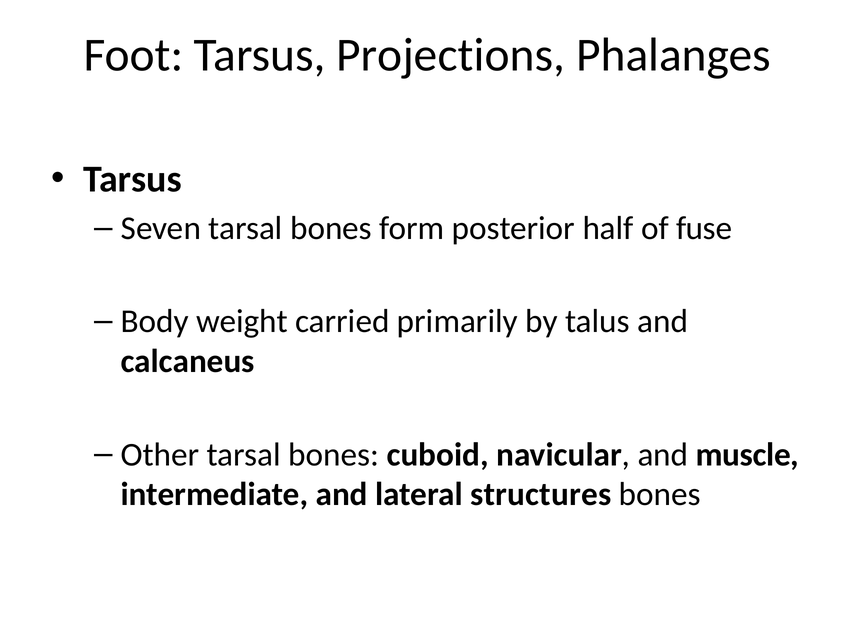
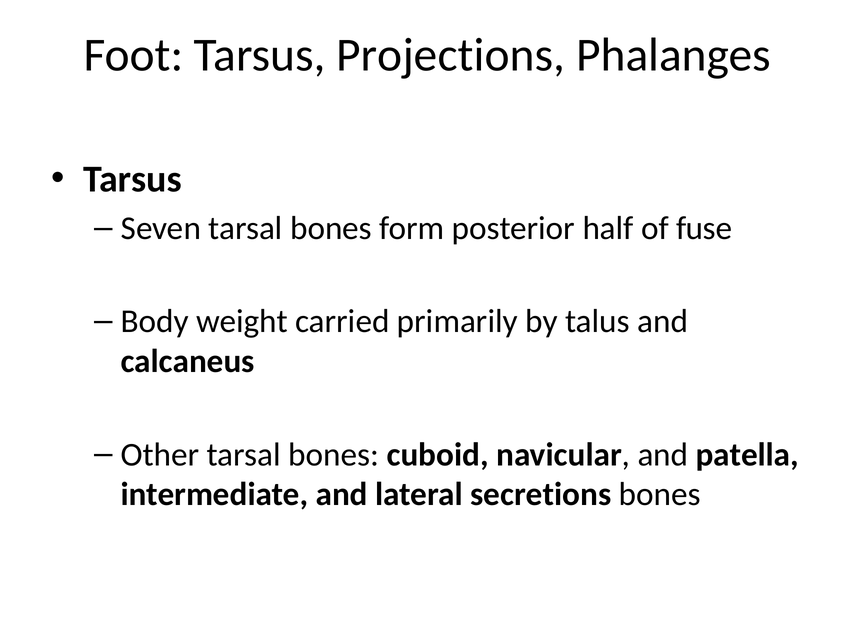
muscle: muscle -> patella (747, 455)
structures: structures -> secretions (541, 495)
